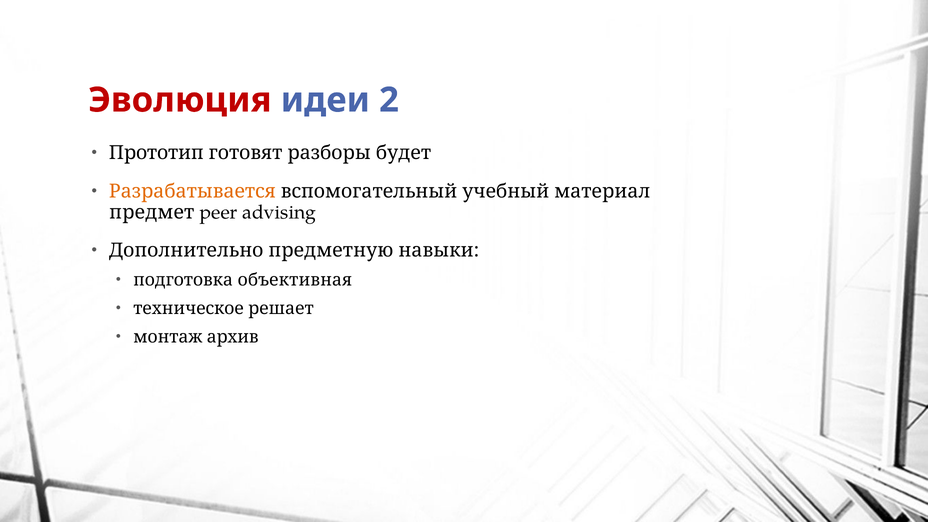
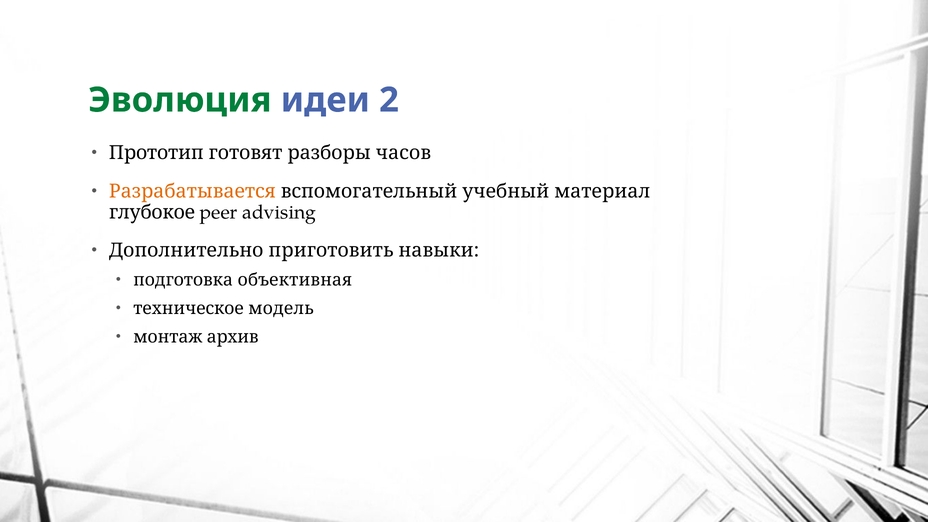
Эволюция colour: red -> green (180, 100)
будет: будет -> часов (403, 153)
предмет: предмет -> глубокое (152, 212)
предметную: предметную -> приготовить (331, 251)
решает: решает -> модель (281, 309)
